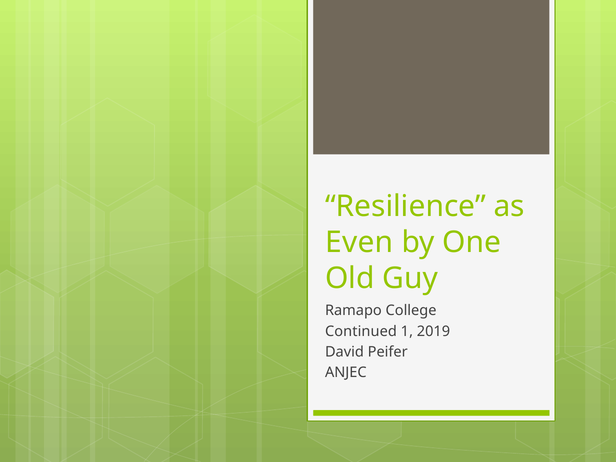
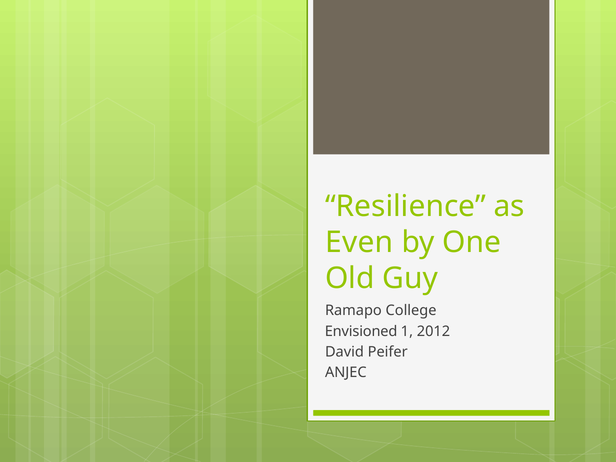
Continued: Continued -> Envisioned (361, 331)
2019: 2019 -> 2012 (433, 331)
